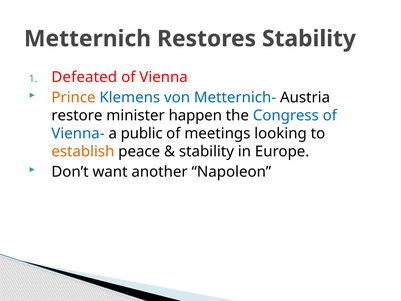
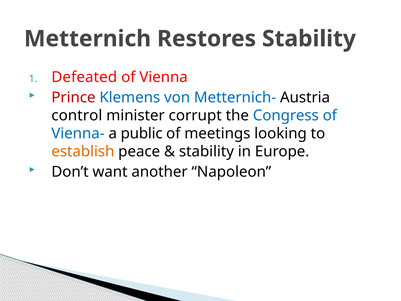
Prince colour: orange -> red (73, 97)
restore: restore -> control (77, 115)
happen: happen -> corrupt (195, 115)
